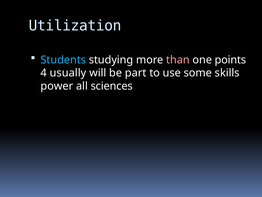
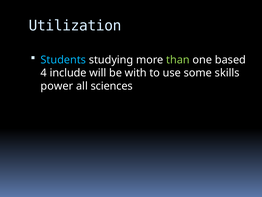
than colour: pink -> light green (178, 60)
points: points -> based (230, 60)
usually: usually -> include (68, 73)
part: part -> with (136, 73)
